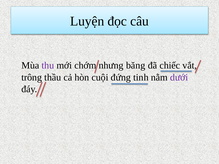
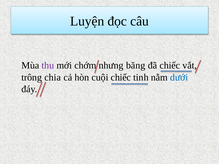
thầu: thầu -> chia (53, 78)
cuội đứng: đứng -> chiếc (121, 78)
dưới colour: purple -> blue (179, 78)
